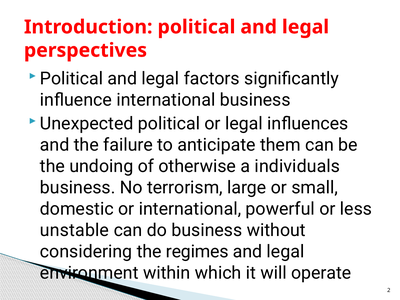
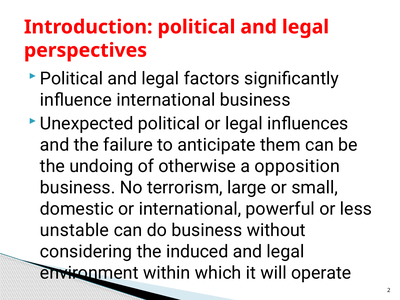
individuals: individuals -> opposition (297, 166)
regimes: regimes -> induced (197, 252)
